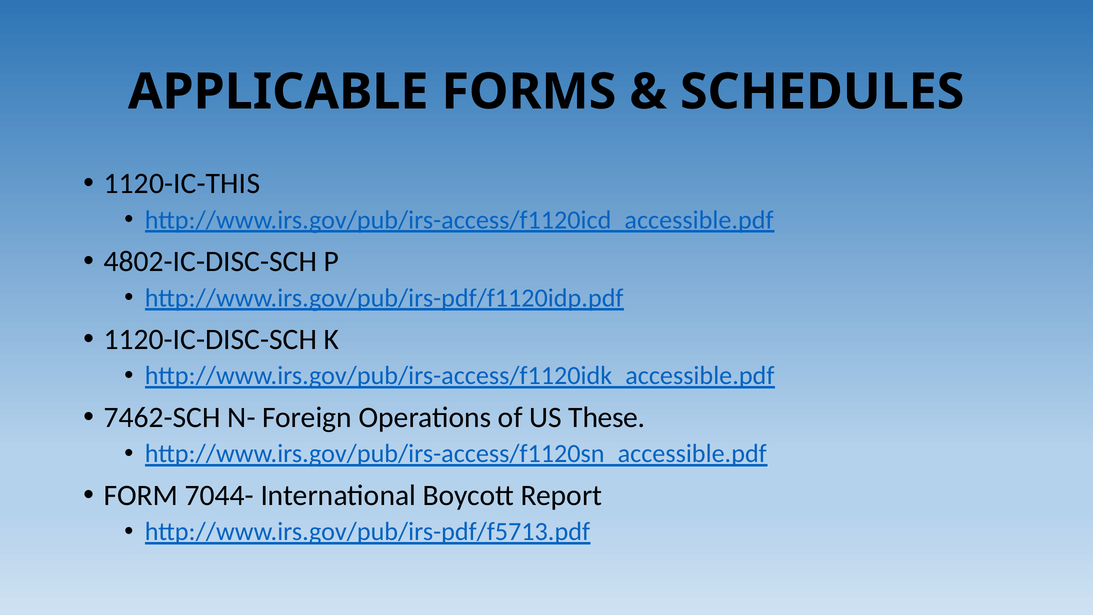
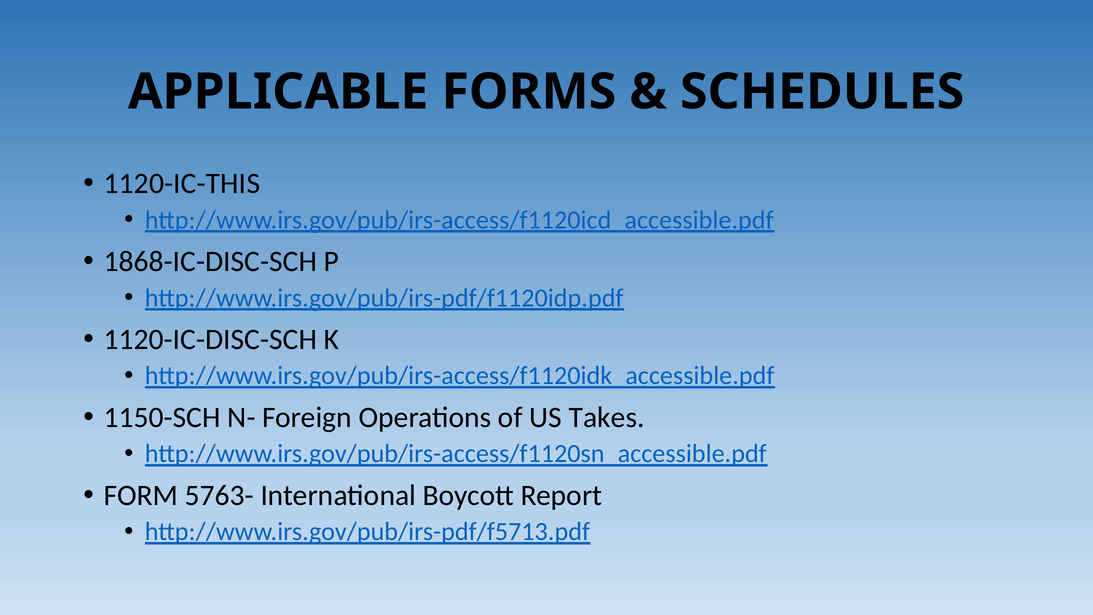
4802-IC-DISC-SCH: 4802-IC-DISC-SCH -> 1868-IC-DISC-SCH (210, 261)
7462-SCH: 7462-SCH -> 1150-SCH (162, 417)
These: These -> Takes (607, 417)
7044-: 7044- -> 5763- (219, 495)
